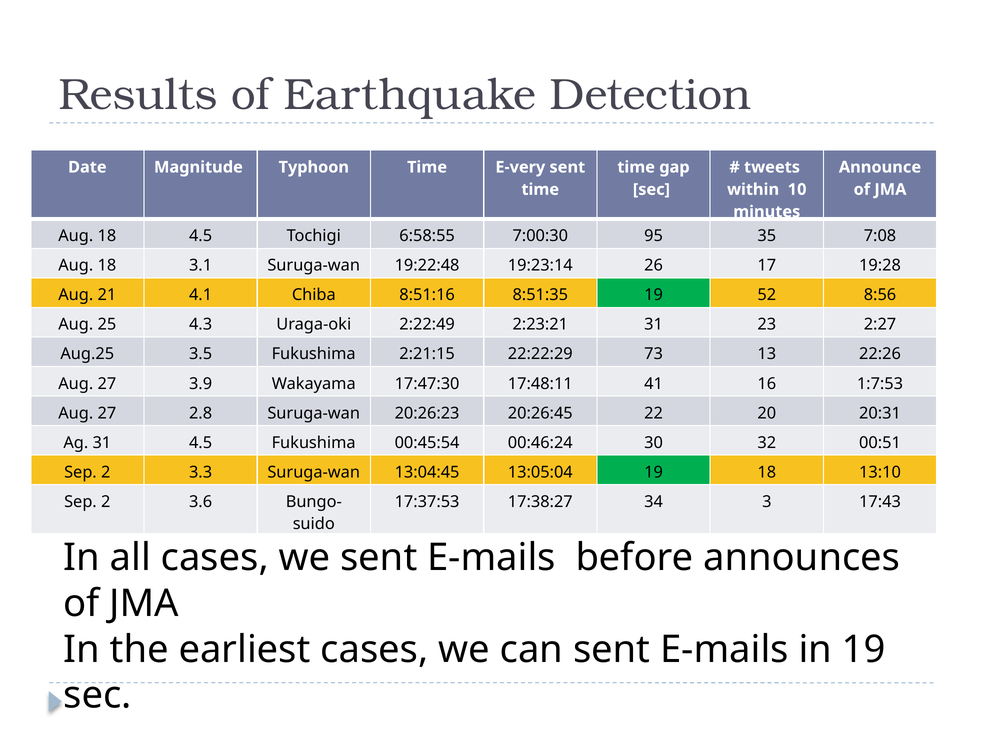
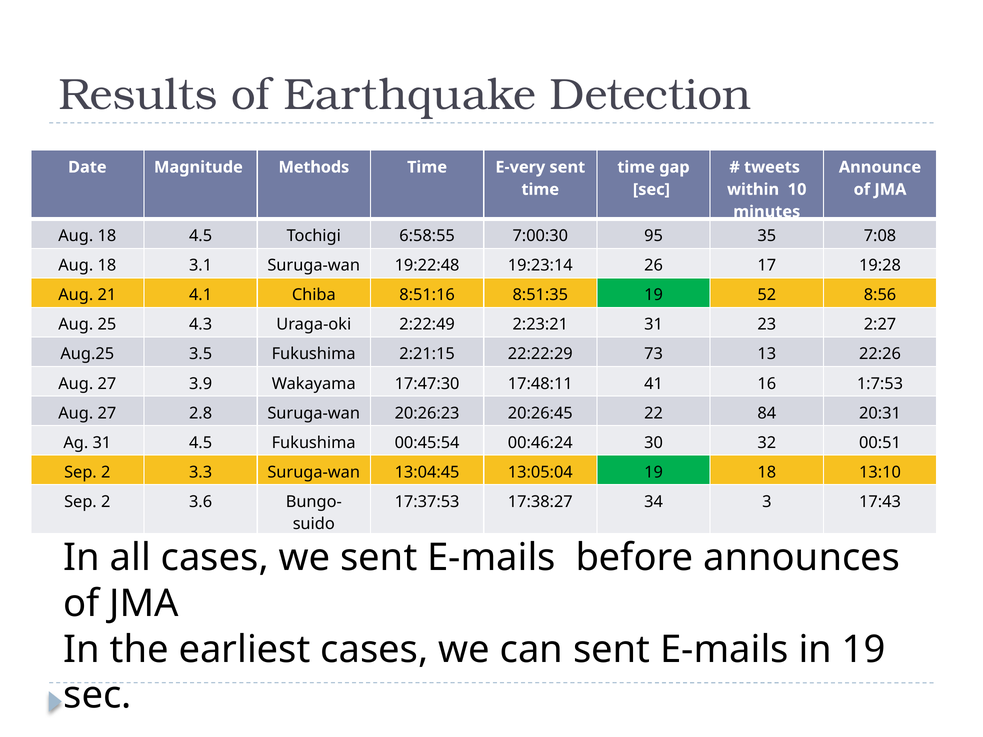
Typhoon: Typhoon -> Methods (314, 167)
20: 20 -> 84 (767, 413)
